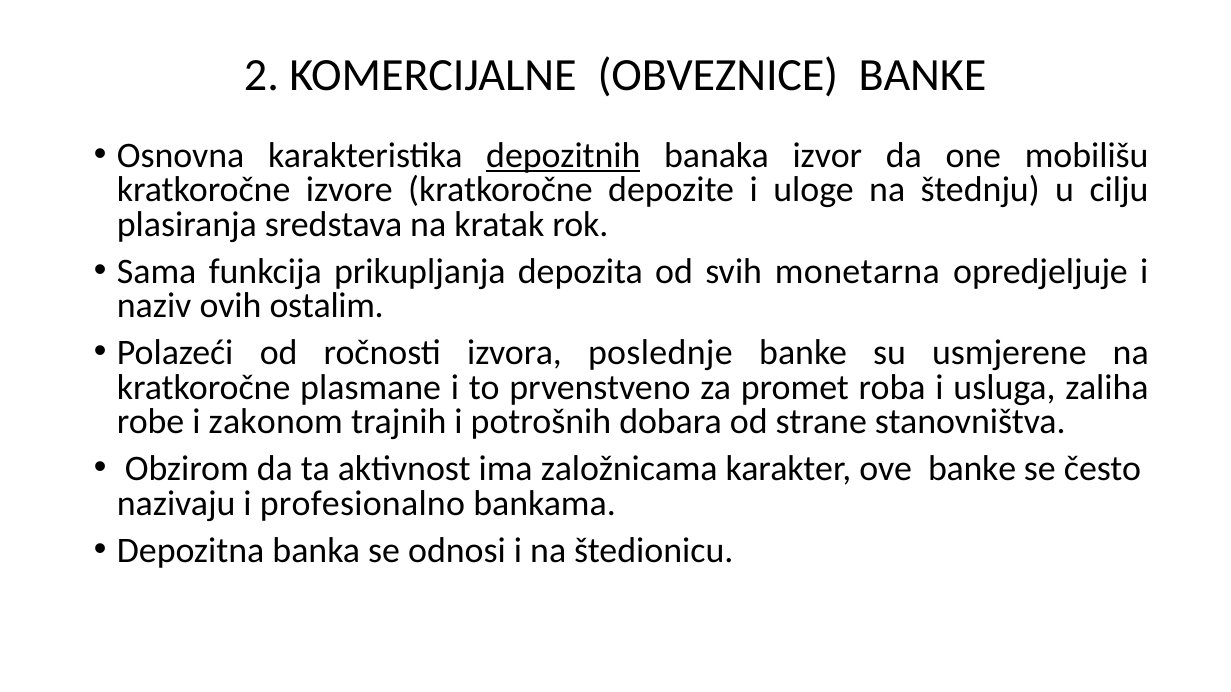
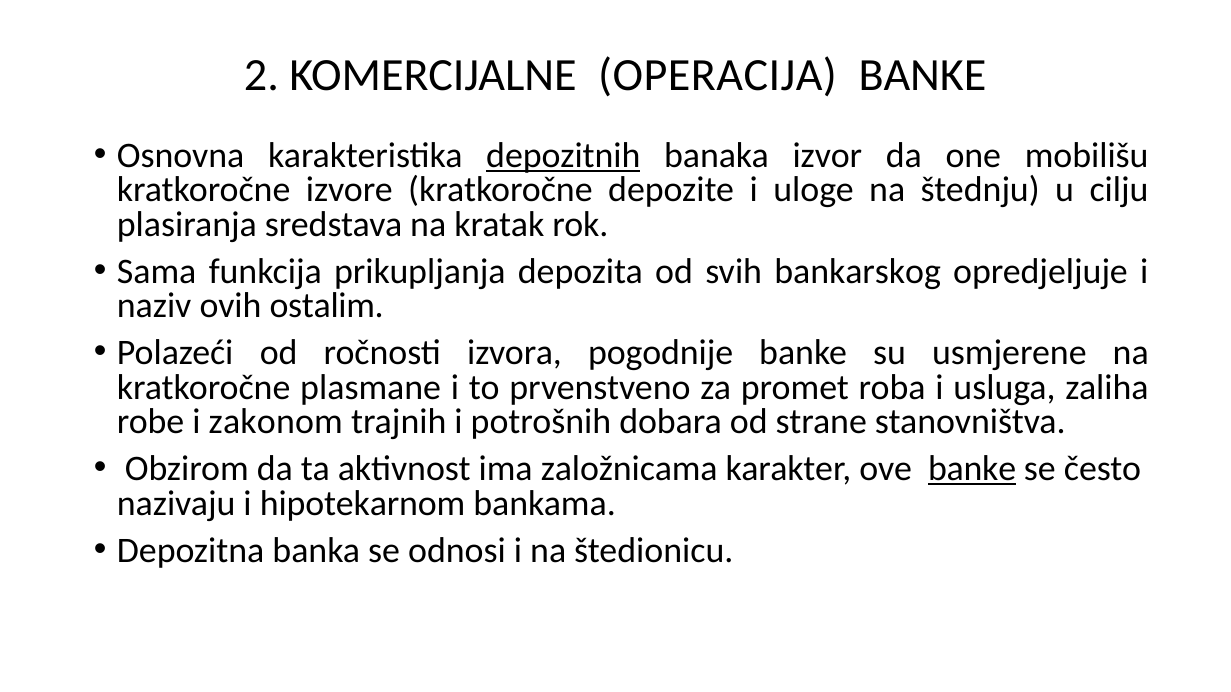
OBVEZNICE: OBVEZNICE -> OPERACIJA (718, 75)
monetarna: monetarna -> bankarskog (858, 272)
poslednje: poslednje -> pogodnije (661, 353)
banke underline: none -> present (972, 469)
profesionalno: profesionalno -> hipotekarnom (363, 504)
